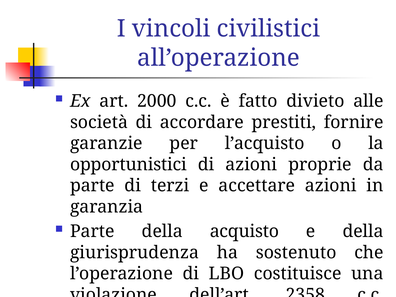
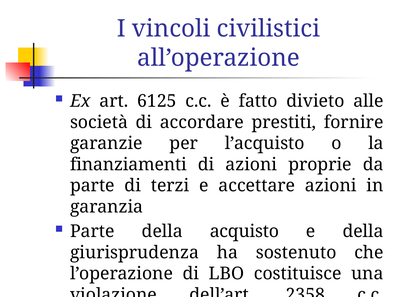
2000: 2000 -> 6125 (157, 101)
opportunistici: opportunistici -> finanziamenti (128, 165)
